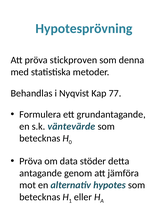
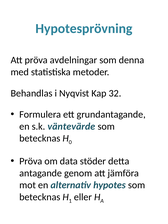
stickproven: stickproven -> avdelningar (74, 60)
77: 77 -> 32 (115, 93)
